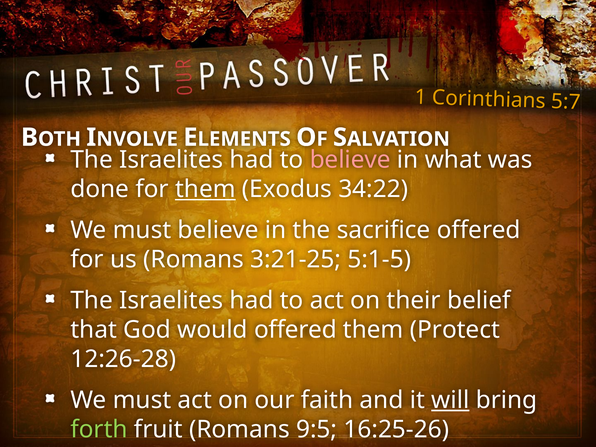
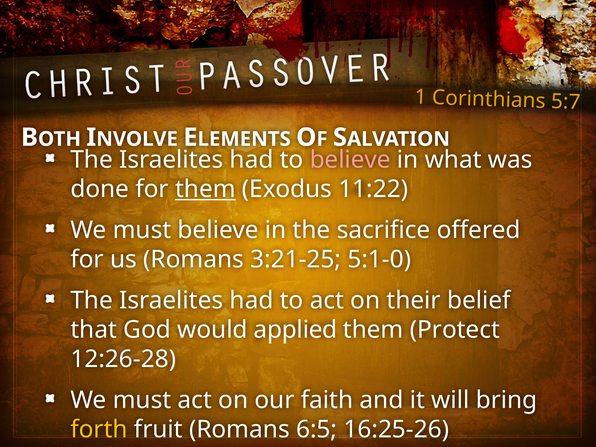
34:22: 34:22 -> 11:22 (373, 189)
5:1-5: 5:1-5 -> 5:1-0 (379, 259)
would offered: offered -> applied (295, 330)
will underline: present -> none (450, 400)
forth colour: light green -> yellow (99, 429)
9:5: 9:5 -> 6:5 (317, 429)
